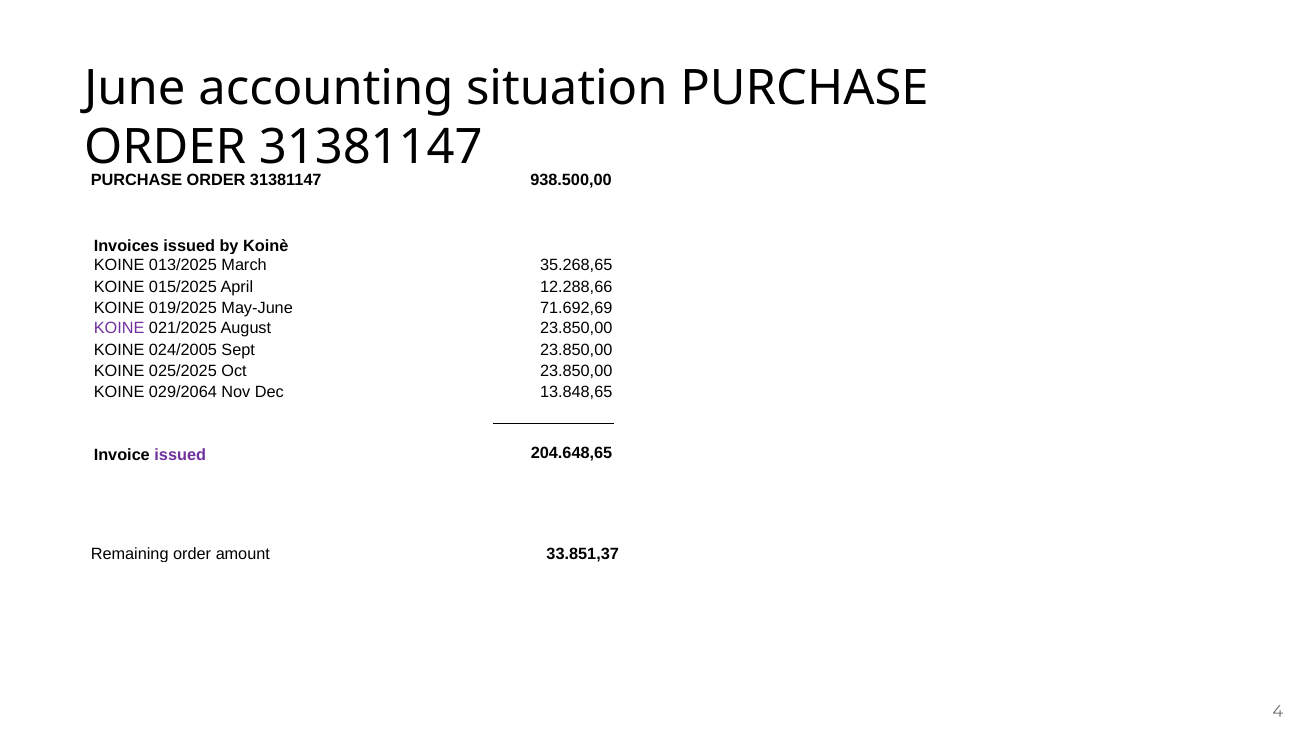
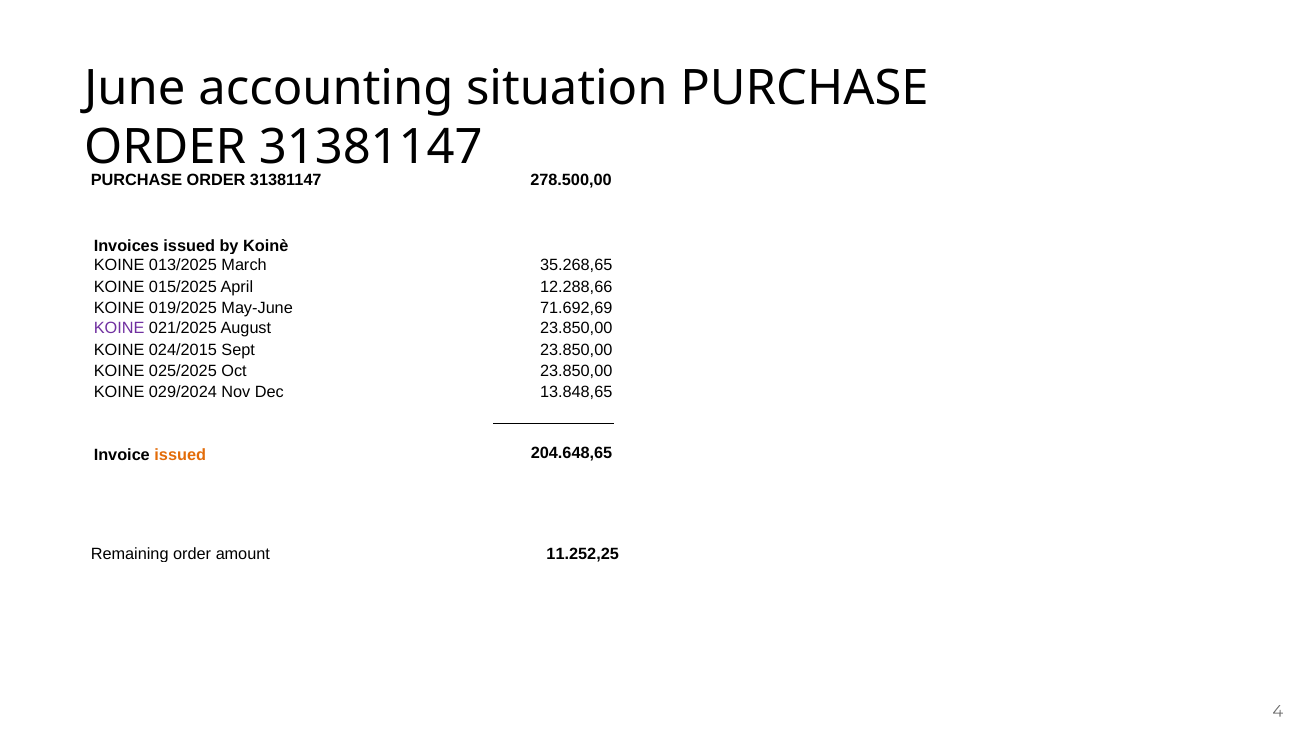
938.500,00: 938.500,00 -> 278.500,00 (571, 180)
024/2005: 024/2005 -> 024/2015 (183, 350)
029/2064: 029/2064 -> 029/2024 (183, 392)
issued colour: purple -> orange (180, 455)
33.851,37: 33.851,37 -> 11.252,25 (583, 554)
